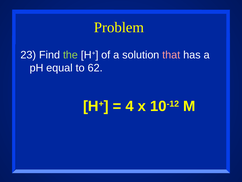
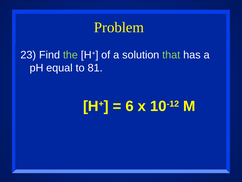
that colour: pink -> light green (171, 55)
62: 62 -> 81 (95, 68)
4: 4 -> 6 (130, 106)
